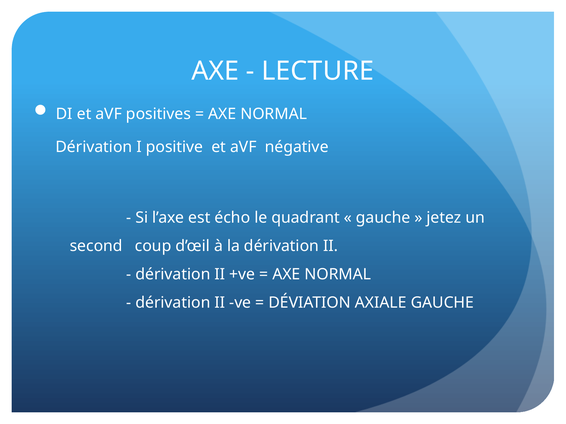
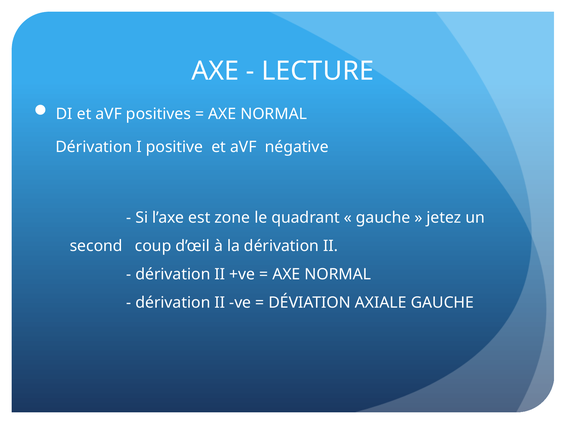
écho: écho -> zone (232, 218)
